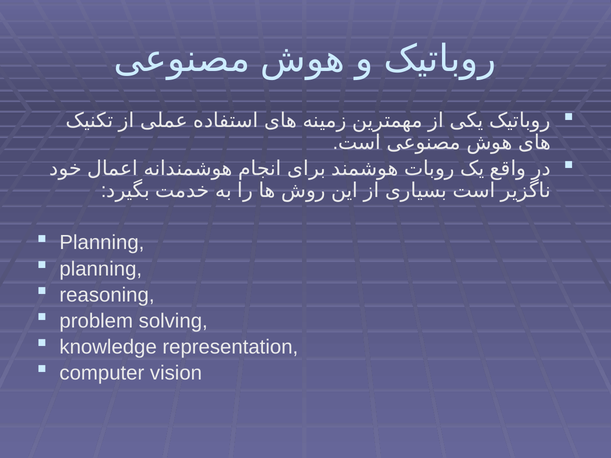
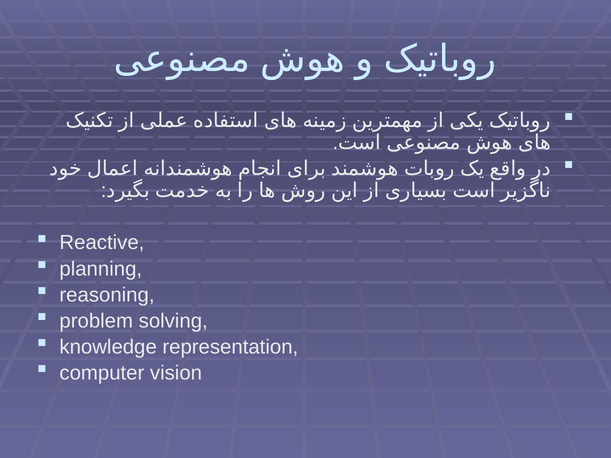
Planning: Planning -> Reactive (102, 243)
